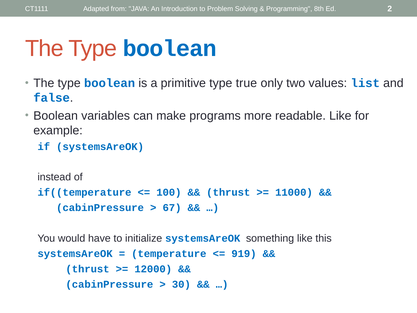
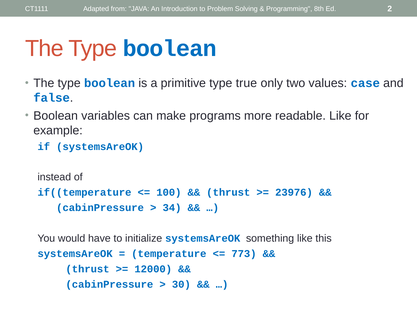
list: list -> case (365, 83)
11000: 11000 -> 23976 (294, 192)
67: 67 -> 34 (172, 208)
919: 919 -> 773 (244, 253)
